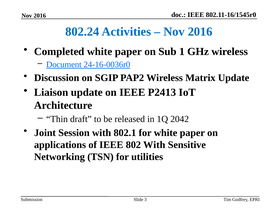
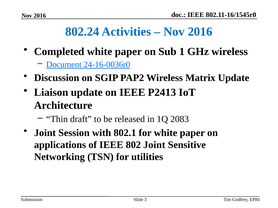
2042: 2042 -> 2083 (180, 119)
802 With: With -> Joint (154, 145)
